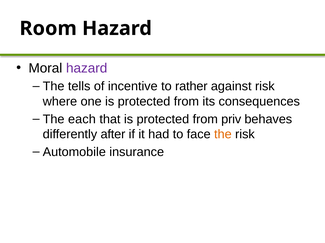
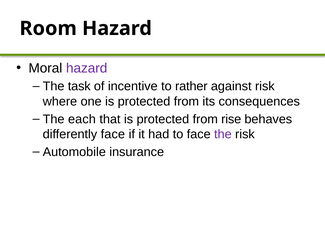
tells: tells -> task (79, 87)
priv: priv -> rise (231, 119)
differently after: after -> face (113, 135)
the colour: orange -> purple (223, 135)
